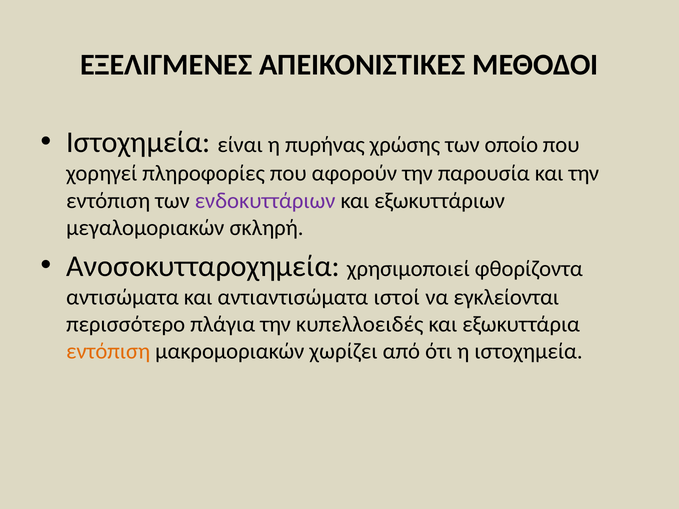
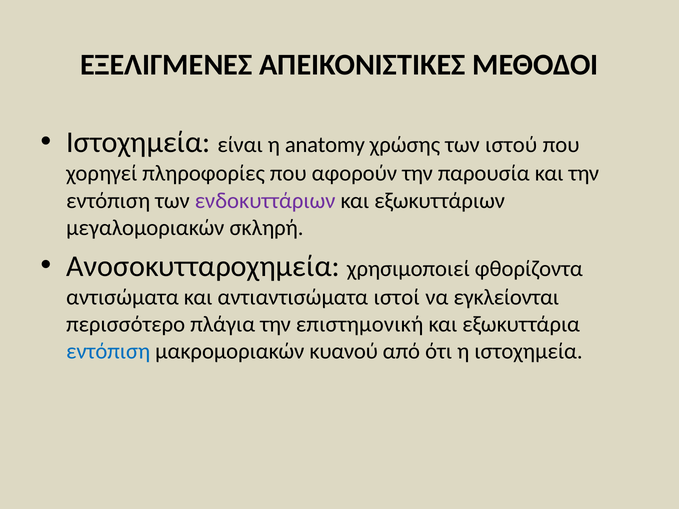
πυρήνας: πυρήνας -> anatomy (325, 145)
οποίο: οποίο -> ιστού (511, 145)
κυπελλοειδές: κυπελλοειδές -> επιστημονική (360, 325)
εντόπιση colour: orange -> blue (108, 352)
χωρίζει: χωρίζει -> κυανού (344, 352)
